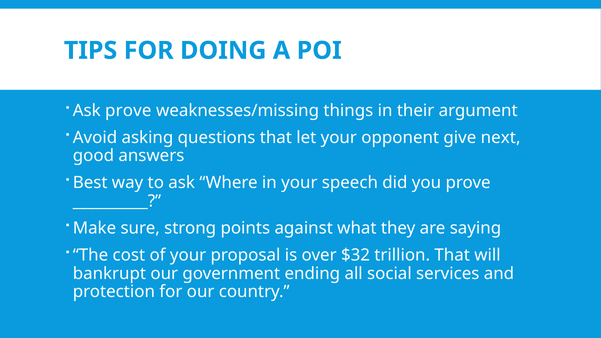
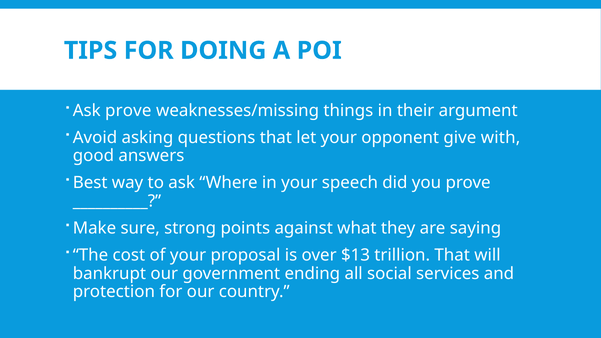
next: next -> with (501, 138)
$32: $32 -> $13 (356, 255)
